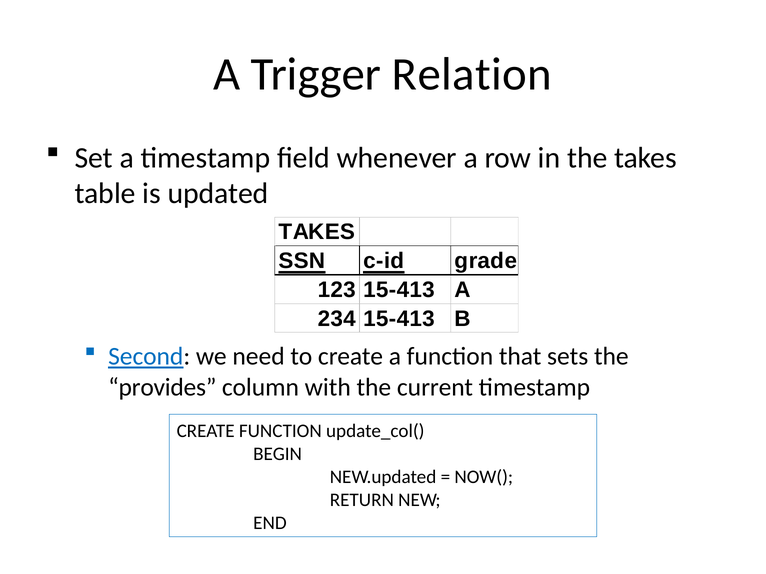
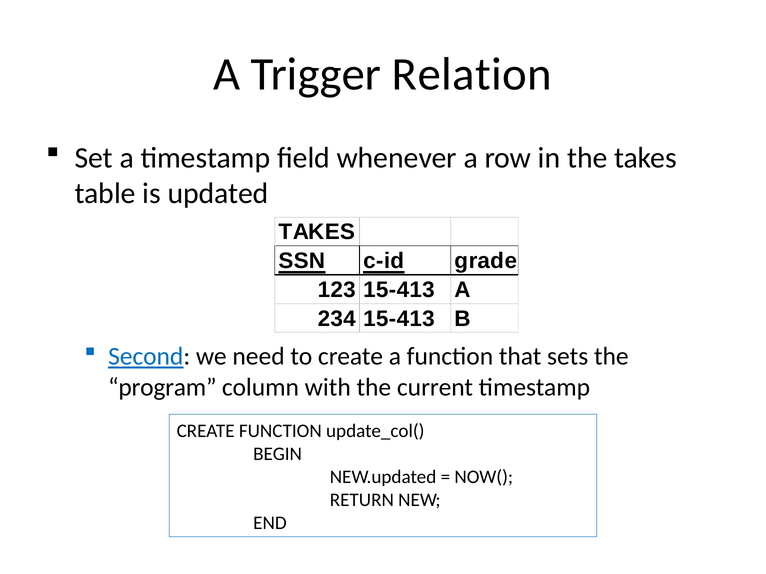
provides: provides -> program (162, 387)
